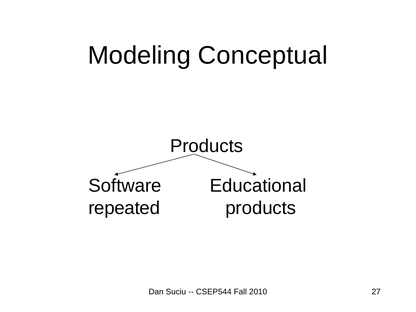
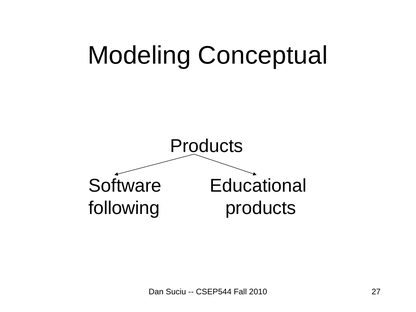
repeated: repeated -> following (124, 208)
